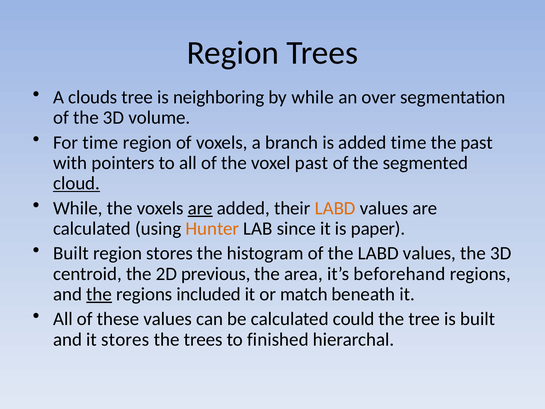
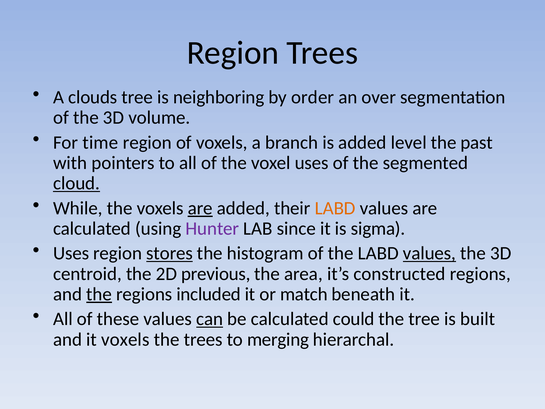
by while: while -> order (313, 97)
added time: time -> level (409, 142)
voxel past: past -> uses (312, 163)
Hunter colour: orange -> purple (212, 228)
paper: paper -> sigma (378, 228)
Built: Built -> Uses (71, 253)
stores underline: none -> present (170, 253)
values underline: none -> present (430, 253)
beforehand: beforehand -> constructed (400, 274)
can underline: none -> present (210, 319)
it stores: stores -> voxels (125, 339)
finished: finished -> merging (278, 339)
